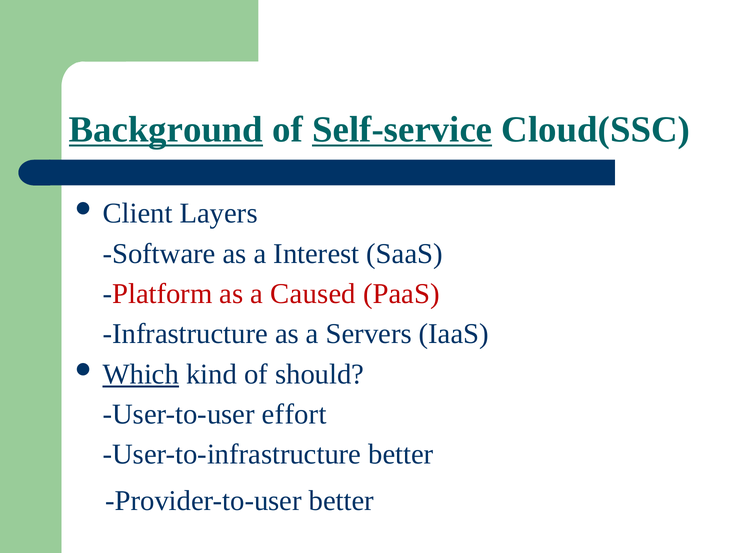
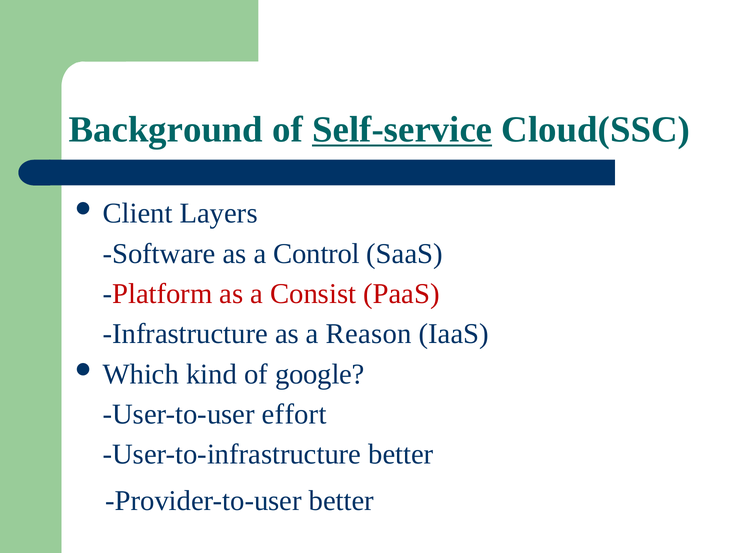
Background underline: present -> none (166, 130)
Interest: Interest -> Control (317, 254)
Caused: Caused -> Consist (313, 294)
Servers: Servers -> Reason (369, 334)
Which underline: present -> none (141, 374)
should: should -> google (320, 374)
